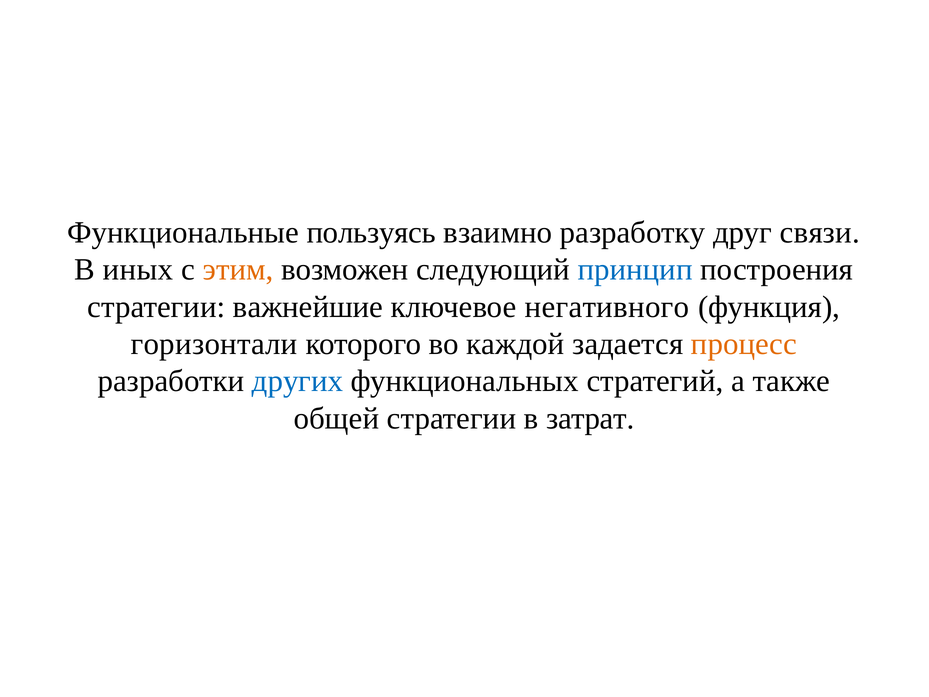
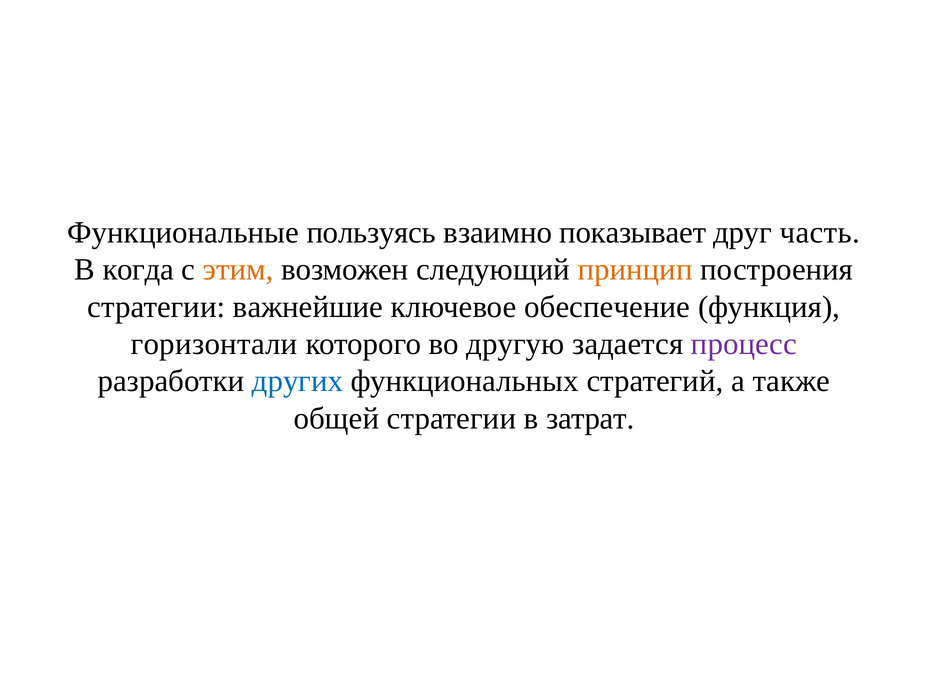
разработку: разработку -> показывает (633, 232)
связи: связи -> часть (820, 232)
иных: иных -> когда (138, 270)
принцип colour: blue -> orange (635, 270)
негативного: негативного -> обеспечение (607, 307)
каждой: каждой -> другую (515, 344)
процесс colour: orange -> purple (744, 344)
